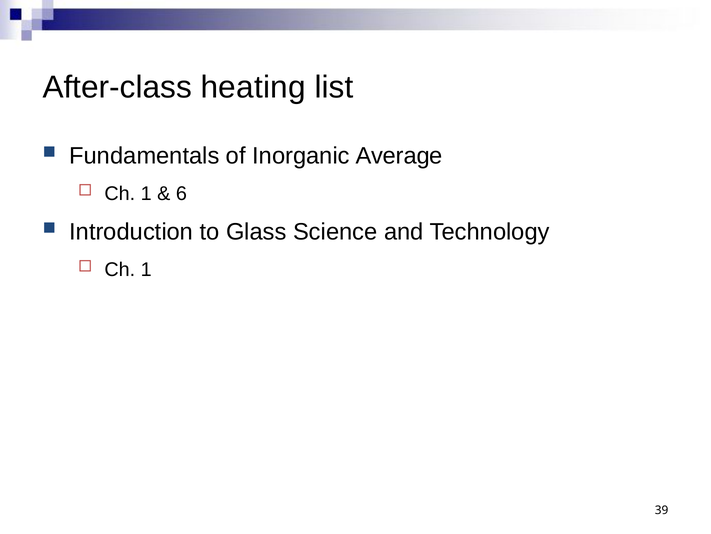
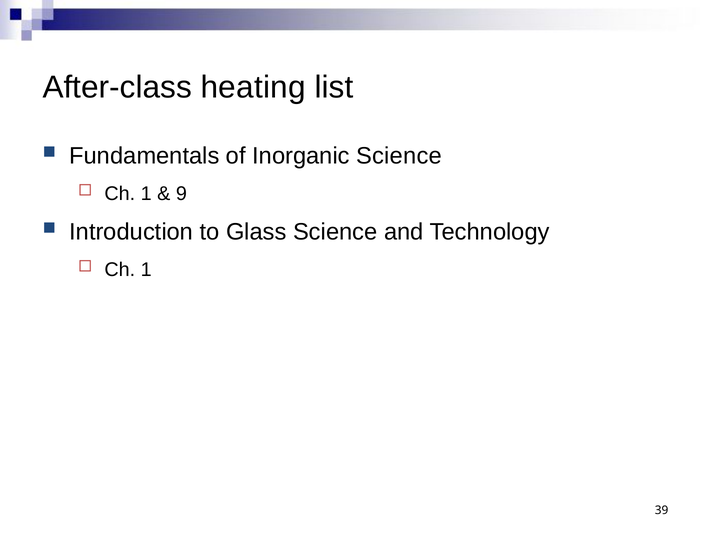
Inorganic Average: Average -> Science (399, 156)
6: 6 -> 9 (181, 193)
